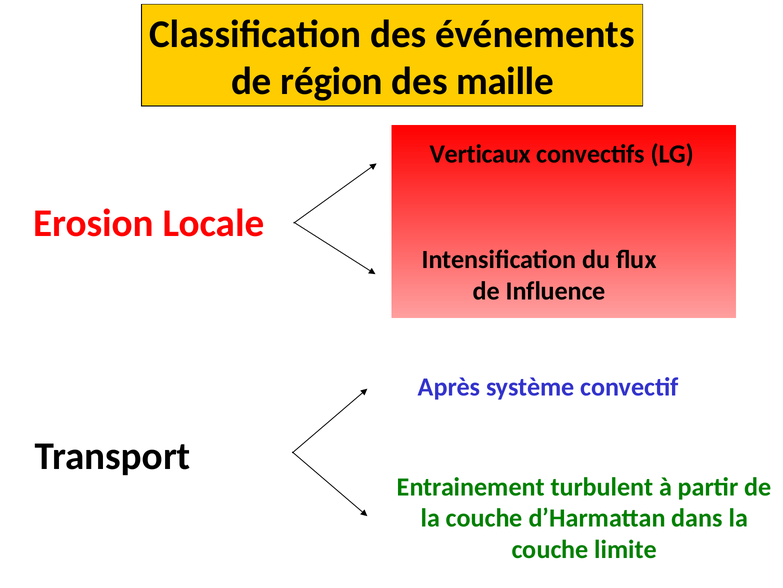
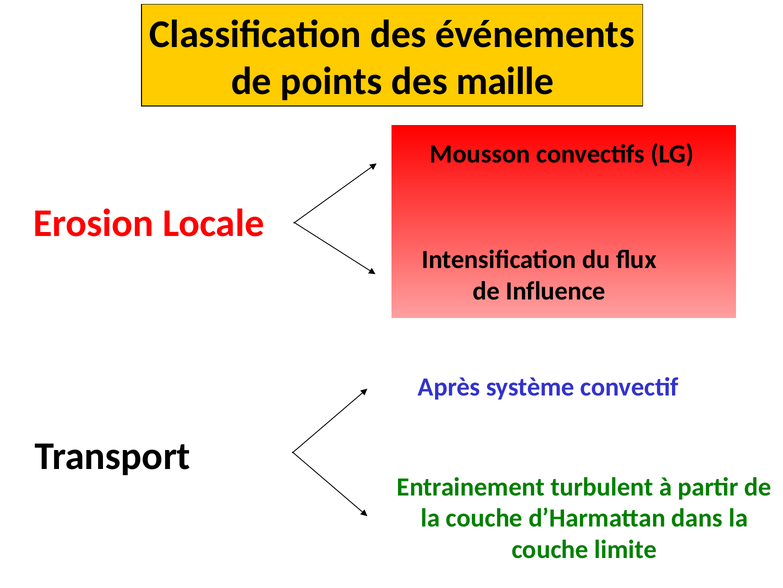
région: région -> points (331, 81)
Verticaux: Verticaux -> Mousson (480, 154)
